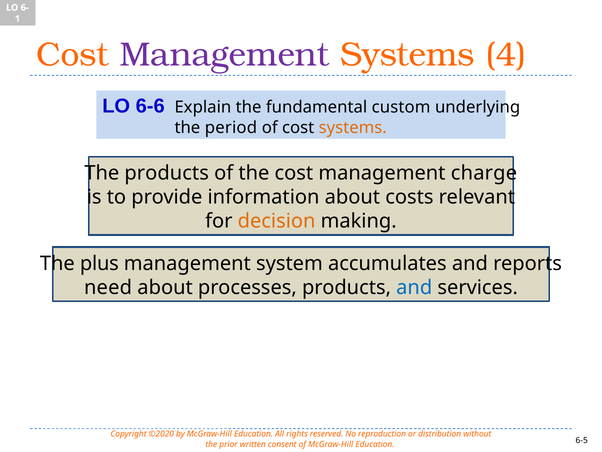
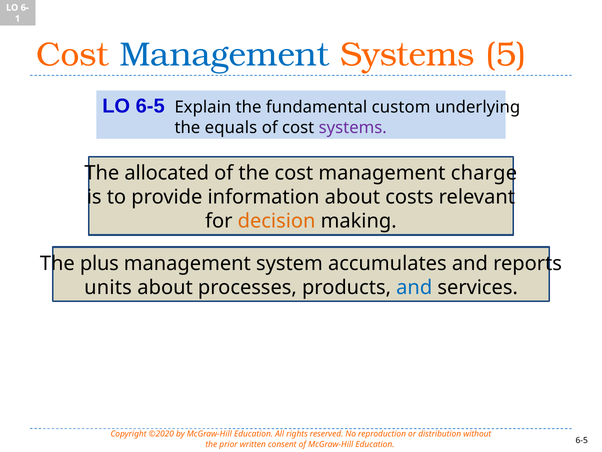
Management colour: purple -> blue (225, 54)
4: 4 -> 5 (506, 54)
LO 6-6: 6-6 -> 6-5 (150, 106)
period: period -> equals (231, 128)
systems colour: orange -> purple (353, 128)
The products: products -> allocated (167, 173)
need: need -> units (108, 287)
